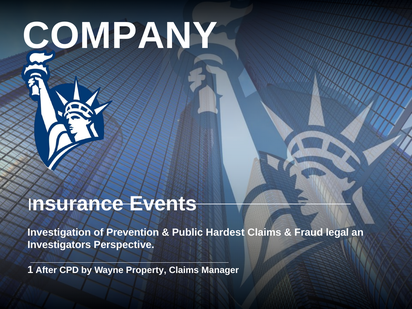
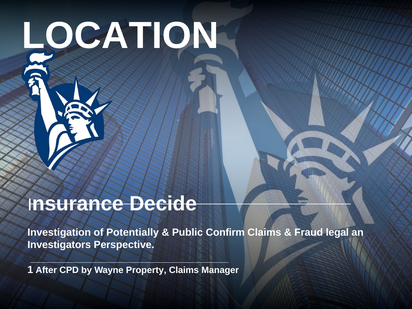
COMPANY: COMPANY -> LOCATION (120, 36)
Events: Events -> Decide (163, 204)
Prevention: Prevention -> Potentially (133, 233)
Hardest: Hardest -> Confirm (225, 233)
